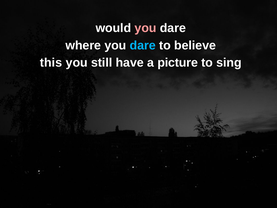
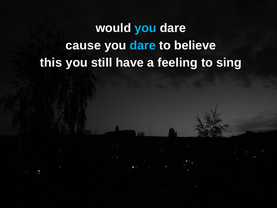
you colour: pink -> light blue (145, 28)
where: where -> cause (83, 45)
picture: picture -> feeling (178, 63)
